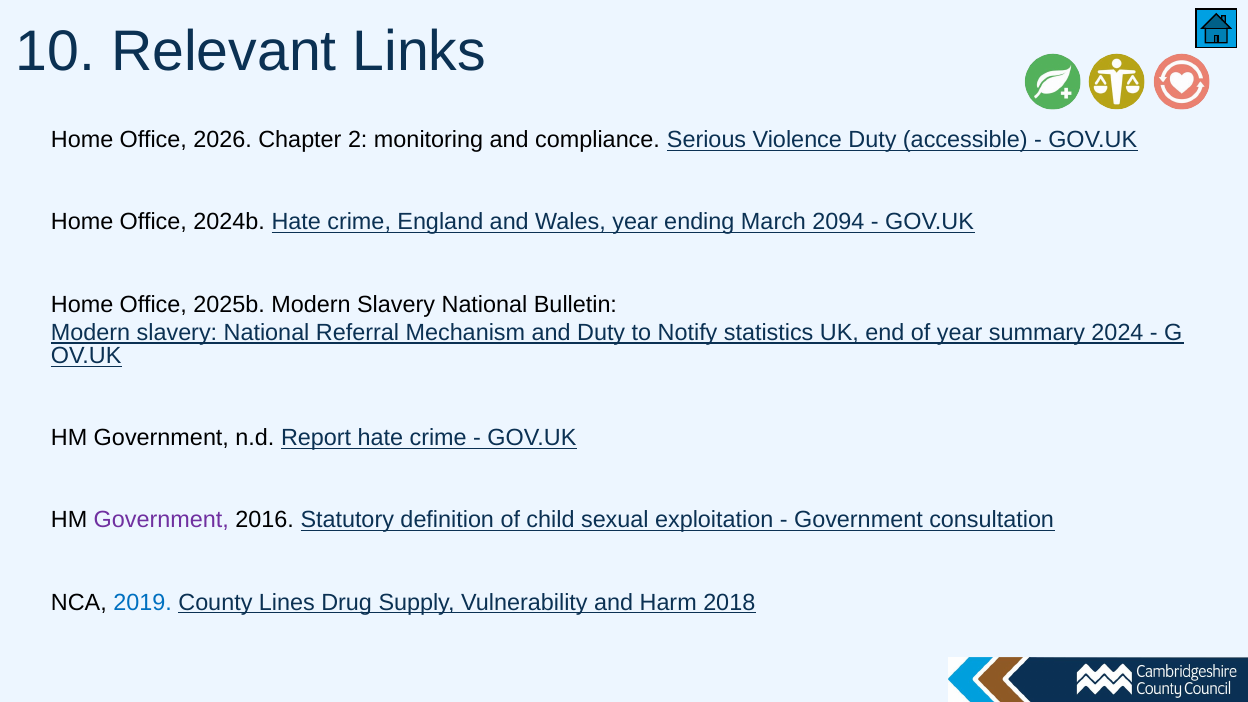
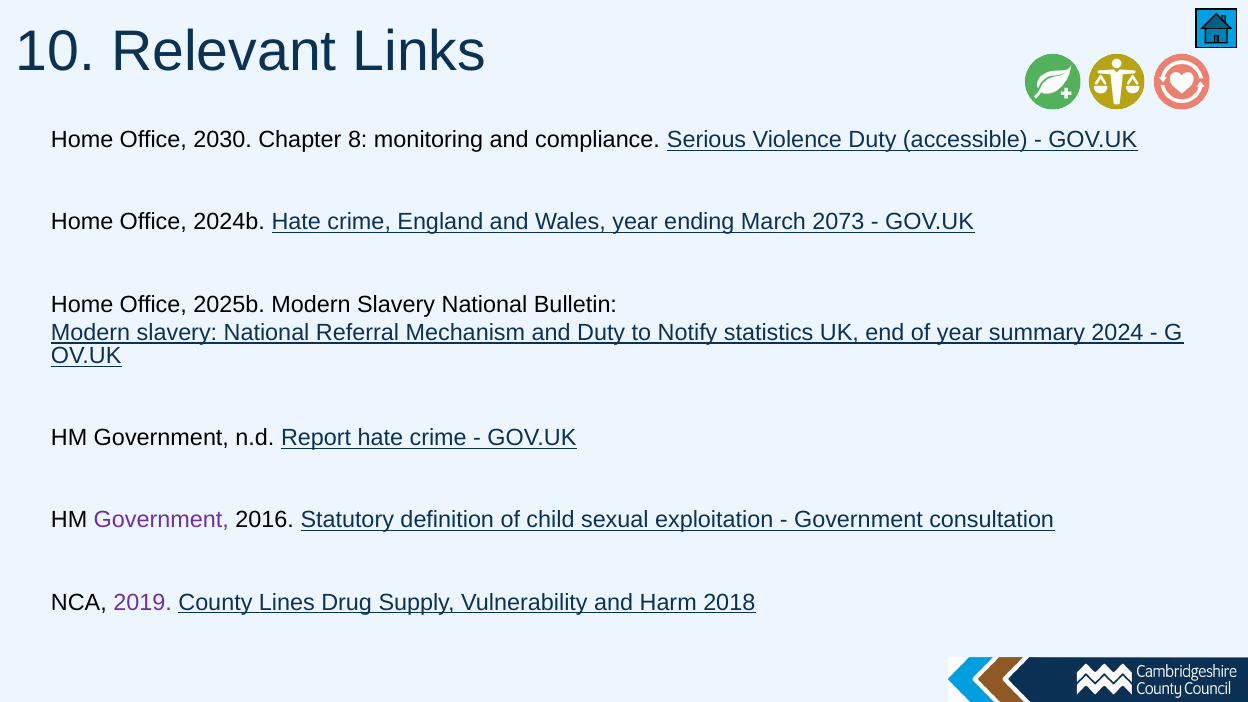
2026: 2026 -> 2030 (223, 140)
2: 2 -> 8 (358, 140)
2094: 2094 -> 2073 (838, 222)
2019 colour: blue -> purple (143, 602)
